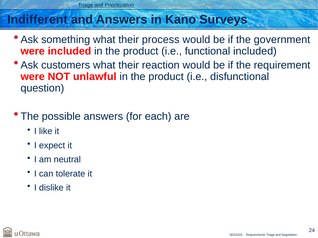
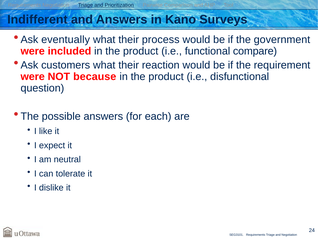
something: something -> eventually (66, 40)
functional included: included -> compare (255, 51)
unlawful: unlawful -> because (95, 77)
